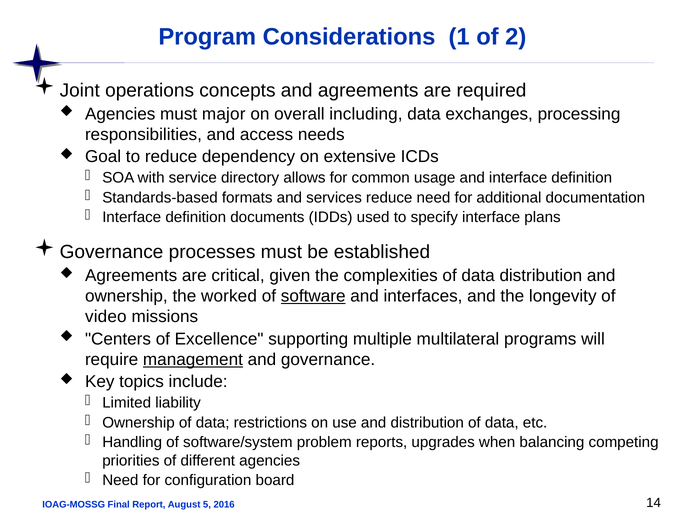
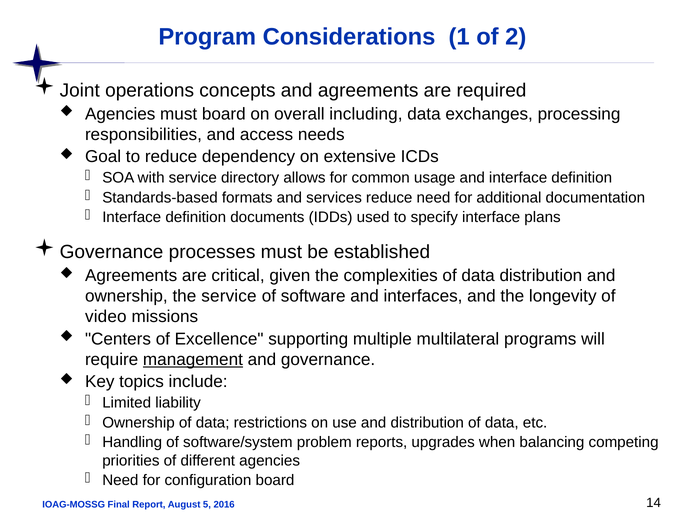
must major: major -> board (224, 114)
the worked: worked -> service (229, 296)
software underline: present -> none (313, 296)
